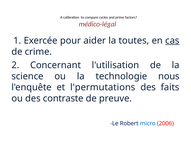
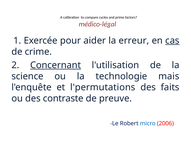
toutes: toutes -> erreur (134, 41)
Concernant underline: none -> present (56, 65)
nous: nous -> mais (169, 76)
